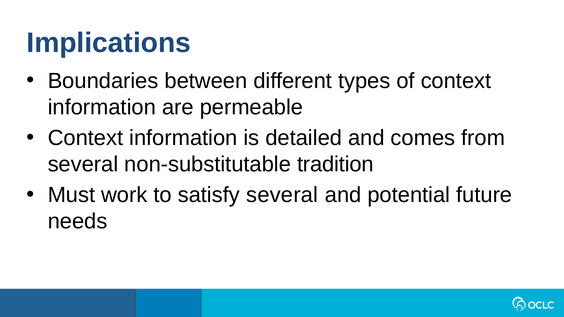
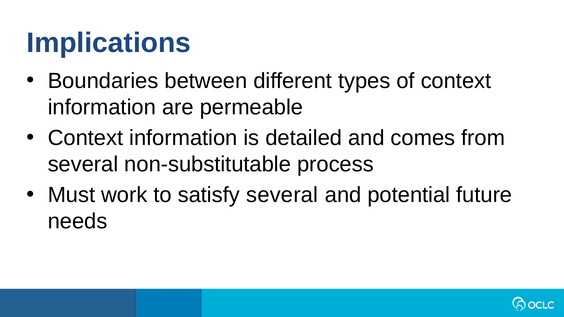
tradition: tradition -> process (335, 164)
